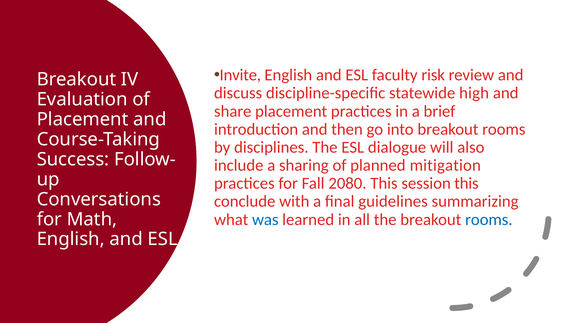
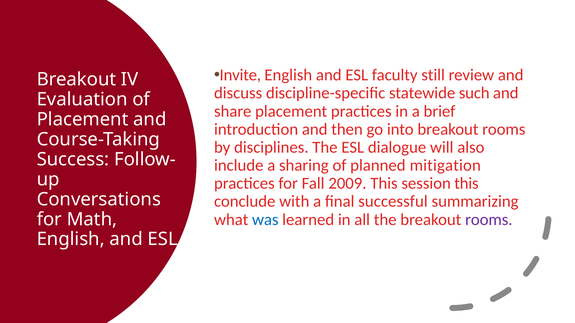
risk: risk -> still (433, 75)
high: high -> such (474, 93)
2080: 2080 -> 2009 (347, 184)
guidelines: guidelines -> successful (393, 202)
rooms colour: blue -> purple (489, 220)
